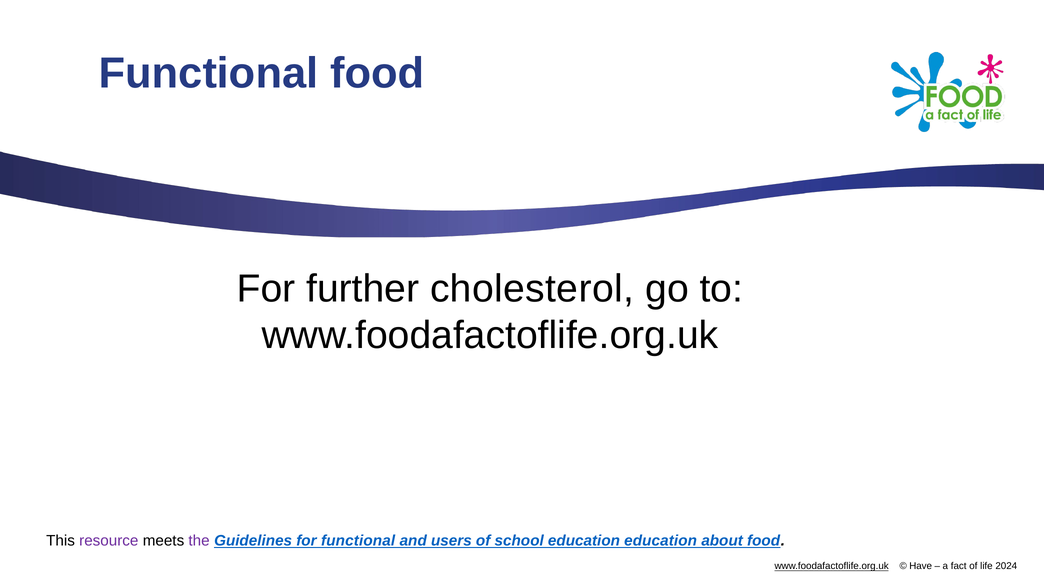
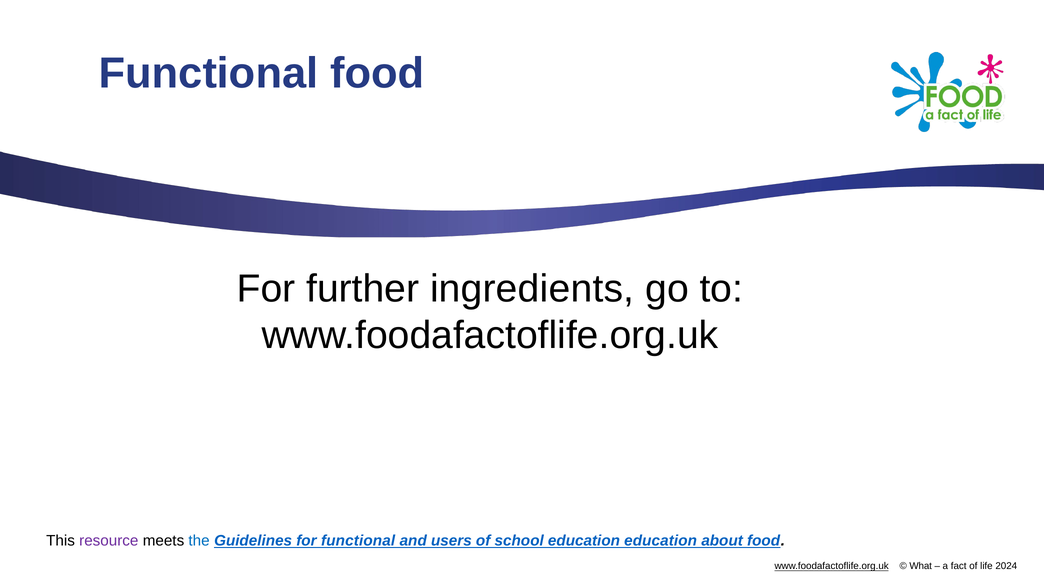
cholesterol: cholesterol -> ingredients (532, 289)
the colour: purple -> blue (199, 541)
Have: Have -> What (921, 566)
